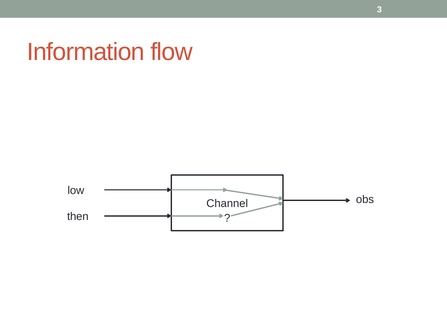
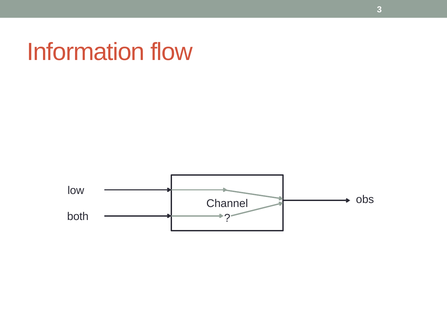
then: then -> both (78, 217)
